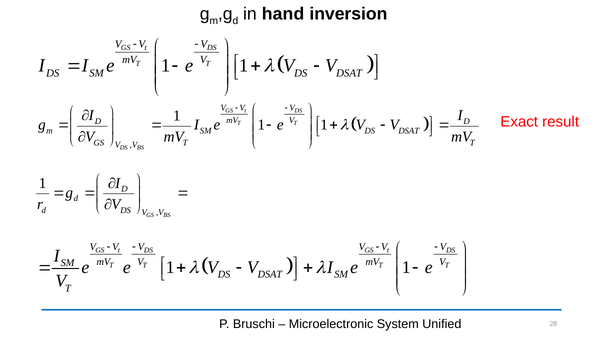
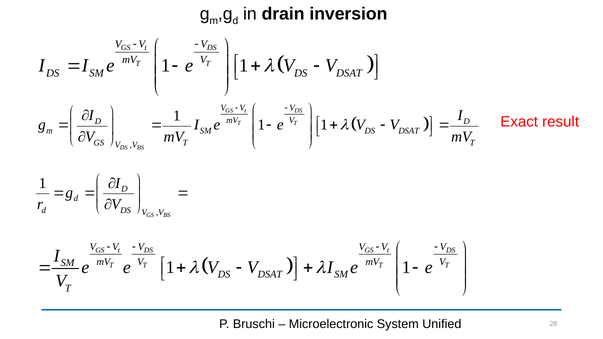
hand: hand -> drain (283, 14)
